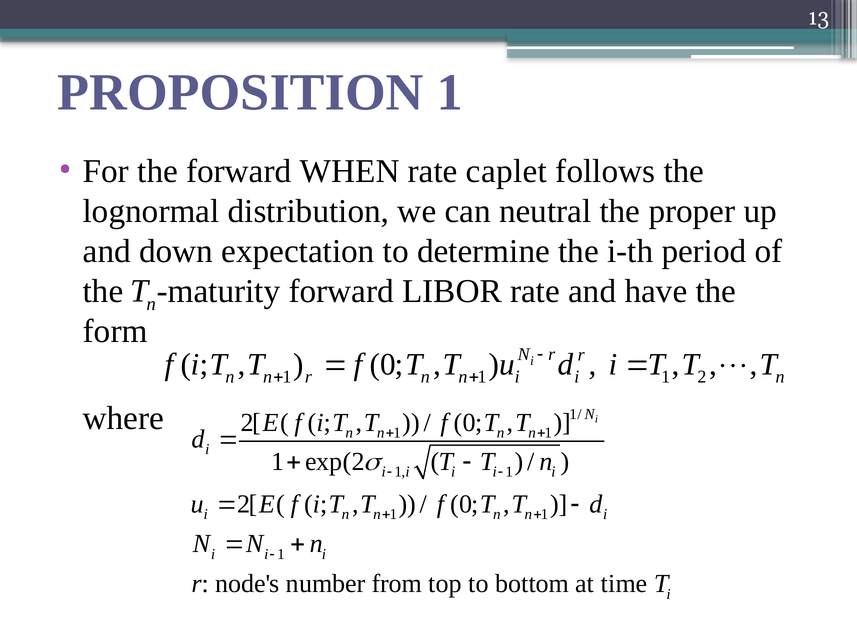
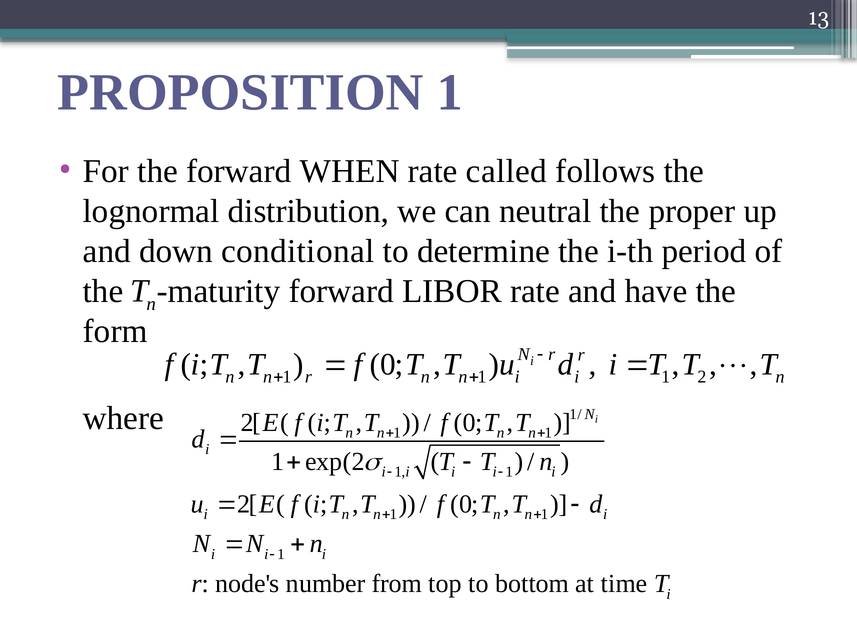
caplet: caplet -> called (506, 171)
expectation: expectation -> conditional (298, 251)
